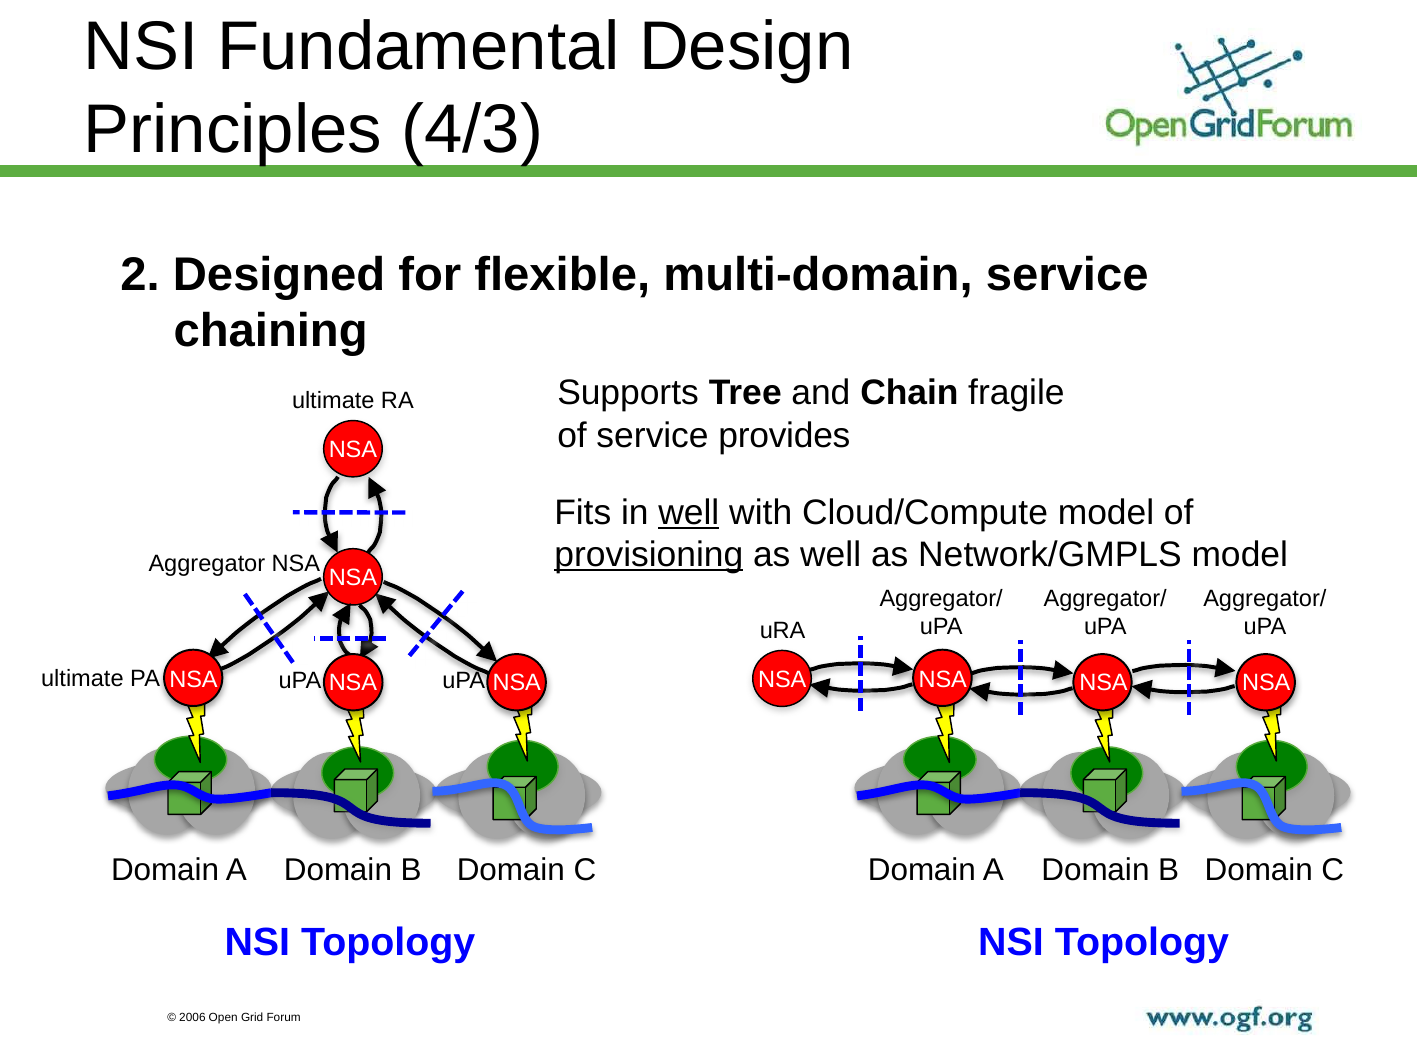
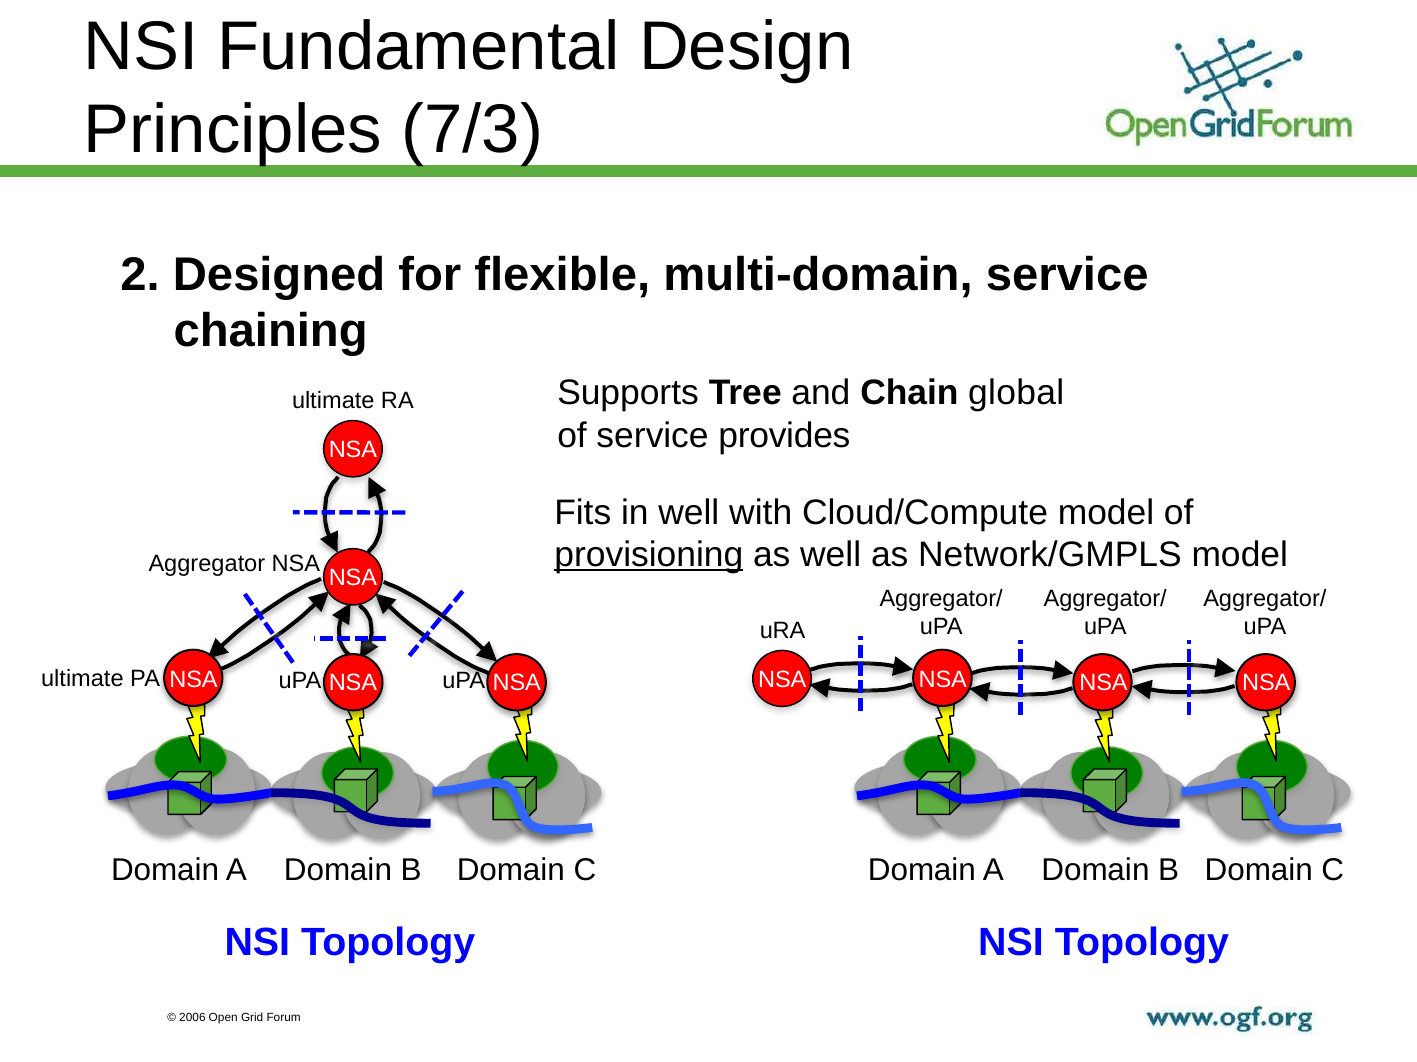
4/3: 4/3 -> 7/3 (472, 130)
fragile: fragile -> global (1016, 393)
well underline: present -> none (689, 513)
